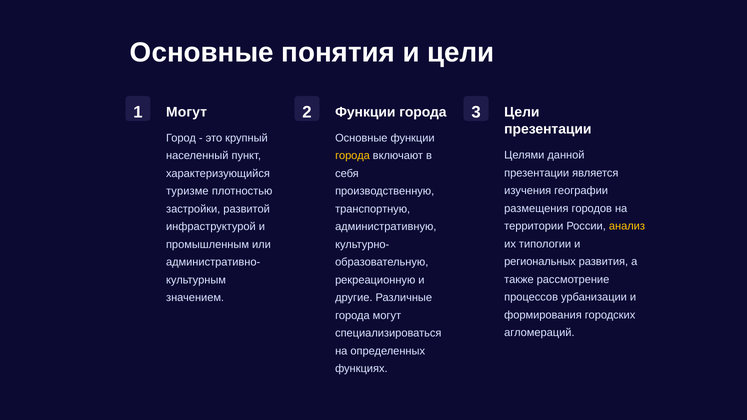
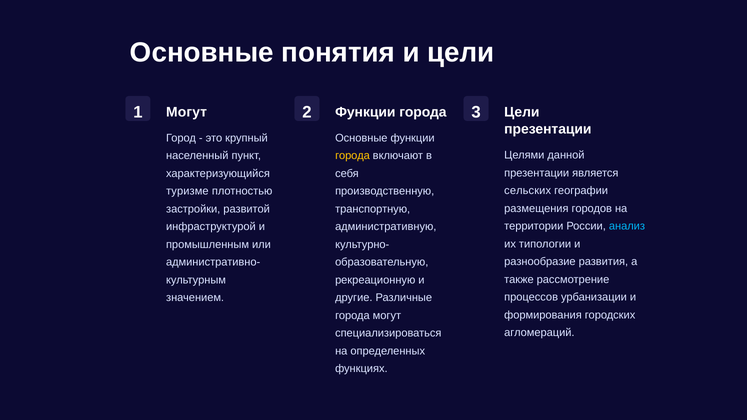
изучения: изучения -> сельских (528, 191)
анализ colour: yellow -> light blue (627, 226)
региональных: региональных -> разнообразие (540, 262)
